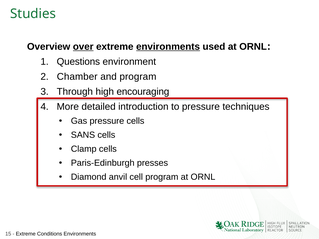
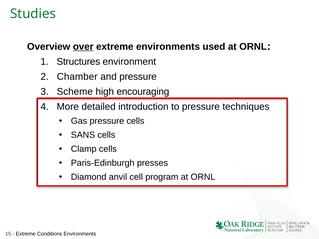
environments underline: present -> none (168, 47)
Questions: Questions -> Structures (78, 62)
and program: program -> pressure (138, 77)
Through: Through -> Scheme (75, 92)
